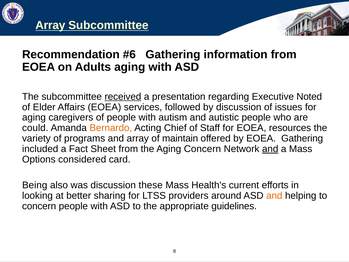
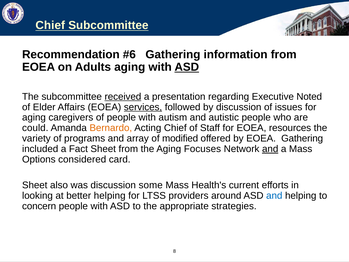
Array: Array -> Chief (50, 25)
ASD underline: none -> present (187, 67)
services underline: none -> present (143, 107)
maintain: maintain -> modified (180, 138)
Aging Concern: Concern -> Focuses (202, 149)
Being: Being -> Sheet (35, 185)
these: these -> some (151, 185)
better sharing: sharing -> helping (110, 196)
and colour: orange -> blue (274, 196)
guidelines: guidelines -> strategies (234, 206)
